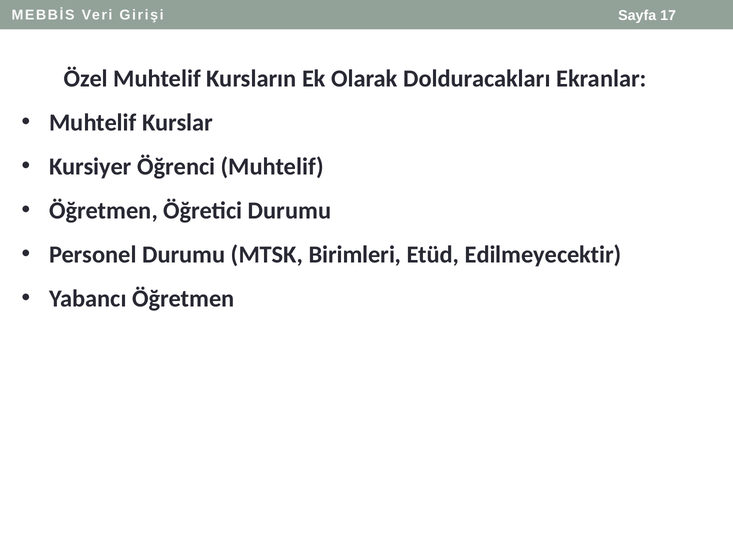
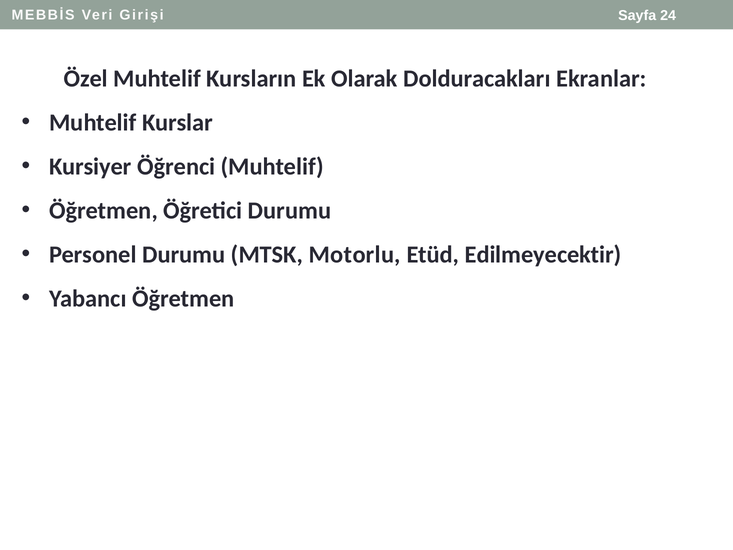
17: 17 -> 24 (668, 16)
Birimleri: Birimleri -> Motorlu (355, 255)
